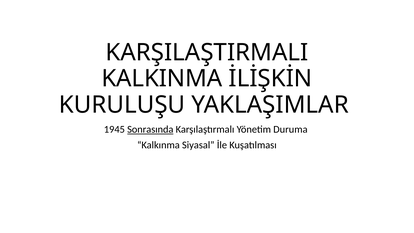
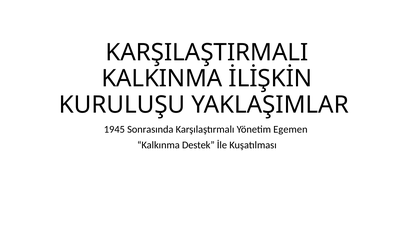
Sonrasında underline: present -> none (150, 129)
Duruma: Duruma -> Egemen (290, 129)
Siyasal: Siyasal -> Destek (198, 145)
